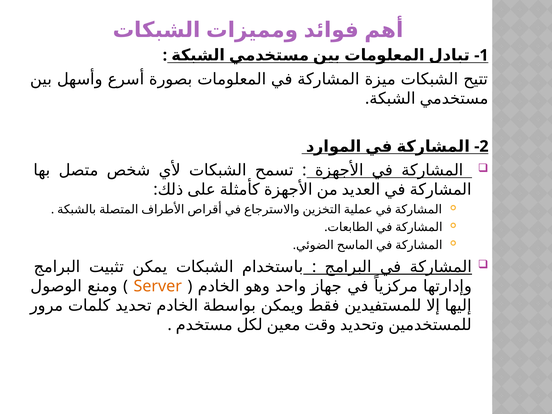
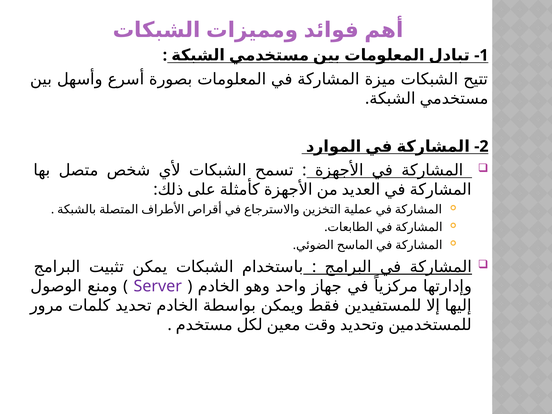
Server colour: orange -> purple (158, 286)
